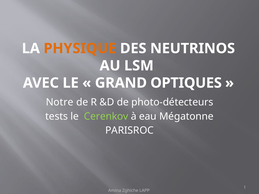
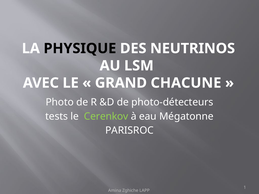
PHYSIQUE colour: orange -> black (80, 48)
OPTIQUES: OPTIQUES -> CHACUNE (186, 83)
Notre: Notre -> Photo (60, 102)
